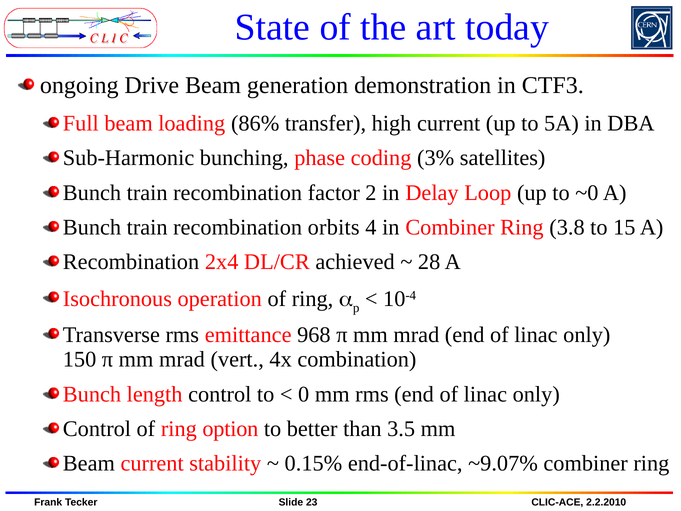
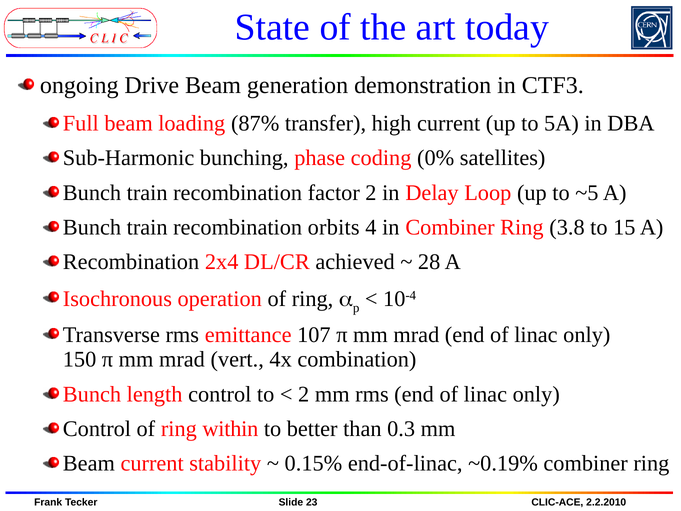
86%: 86% -> 87% (255, 123)
3%: 3% -> 0% (436, 158)
~0: ~0 -> ~5 (587, 193)
968: 968 -> 107 (314, 335)
0: 0 -> 2 (304, 394)
option: option -> within (230, 429)
3.5: 3.5 -> 0.3 (401, 429)
~9.07%: ~9.07% -> ~0.19% (503, 464)
